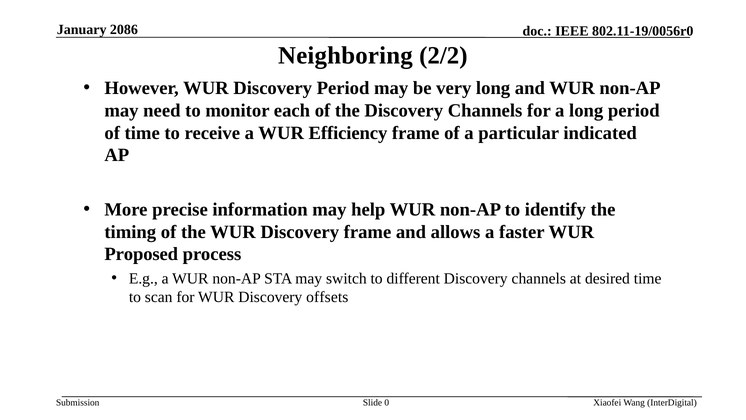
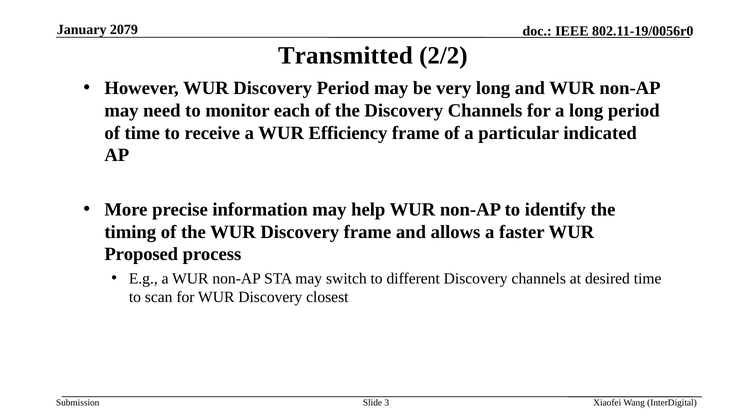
2086: 2086 -> 2079 (124, 30)
Neighboring: Neighboring -> Transmitted (345, 56)
offsets: offsets -> closest (327, 297)
0: 0 -> 3 (387, 402)
